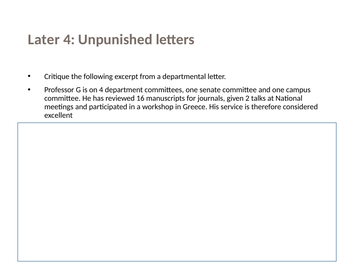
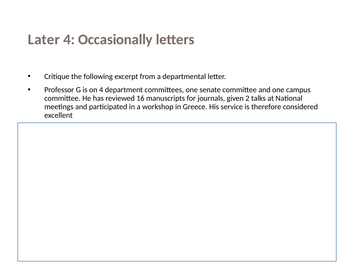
Unpunished: Unpunished -> Occasionally (115, 40)
